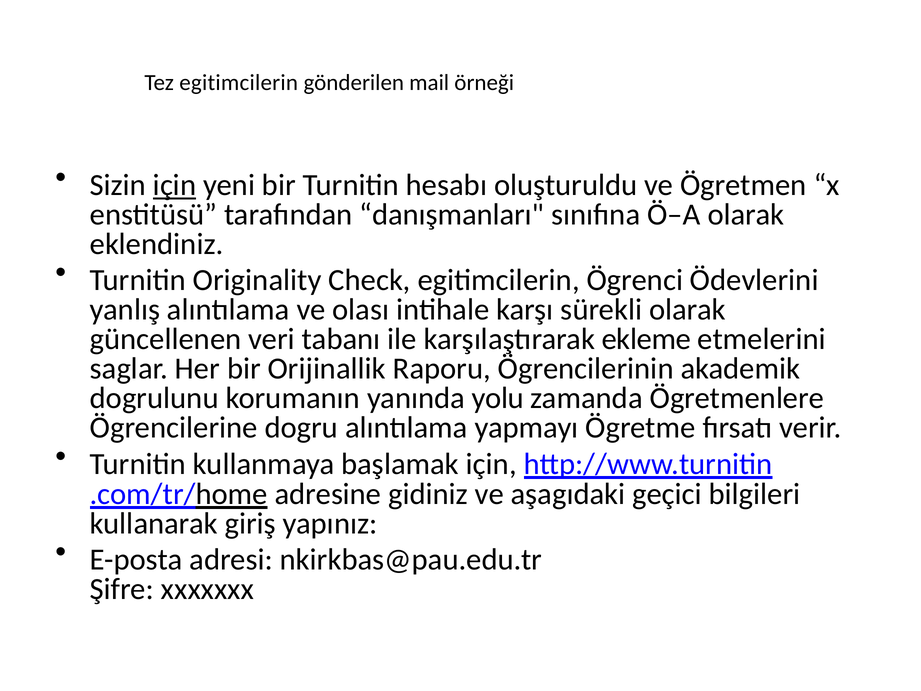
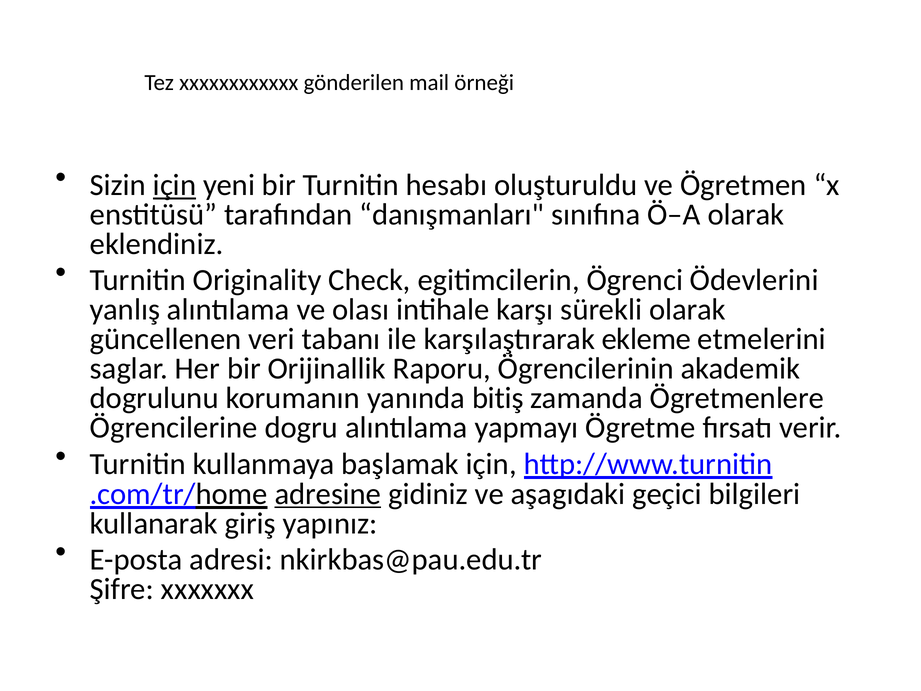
Tez egitimcilerin: egitimcilerin -> xxxxxxxxxxxx (239, 82)
yolu: yolu -> bitiş (498, 398)
adresine underline: none -> present (328, 494)
